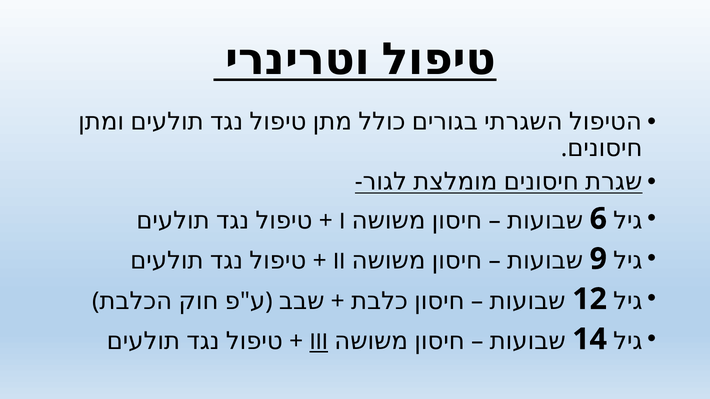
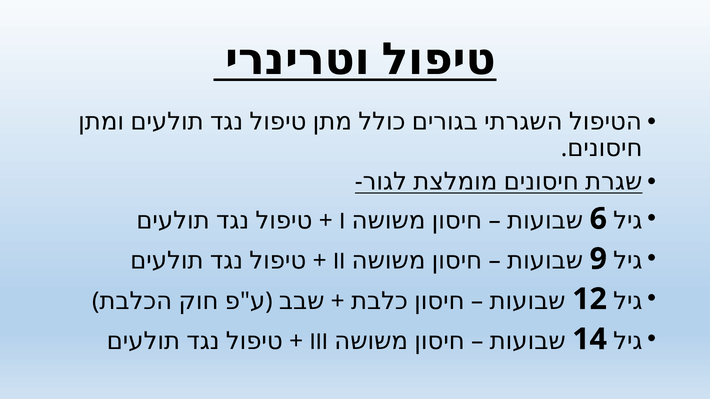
III underline: present -> none (319, 341)
